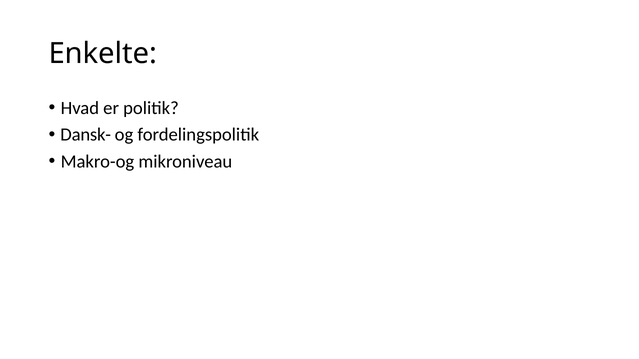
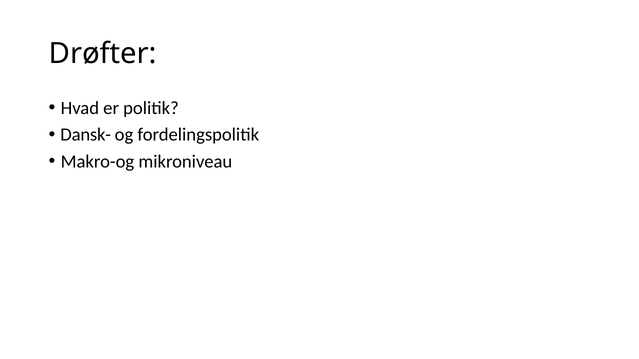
Enkelte: Enkelte -> Drøfter (103, 54)
